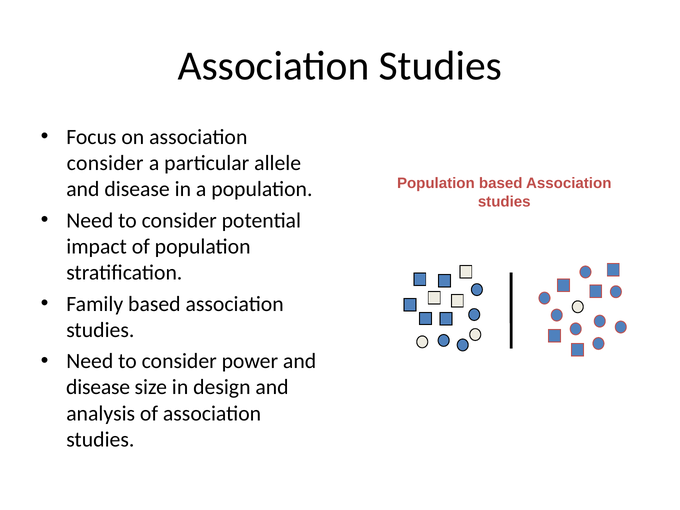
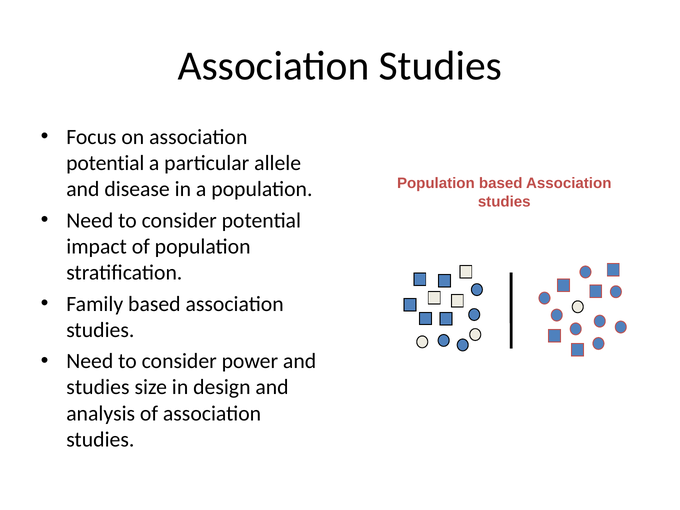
consider: consider -> potential (105, 163)
disease: disease -> studies (98, 387)
